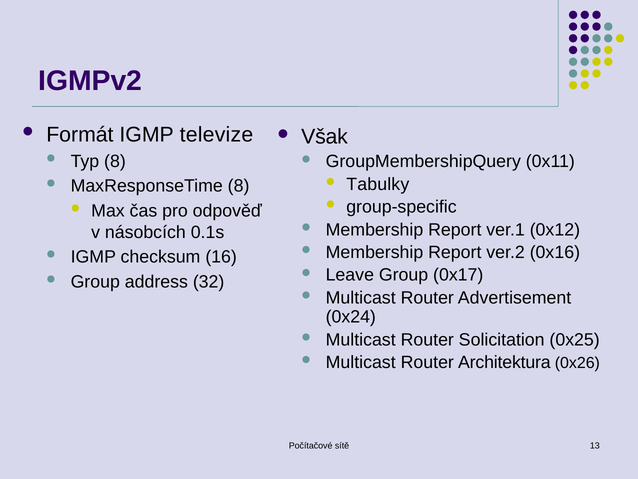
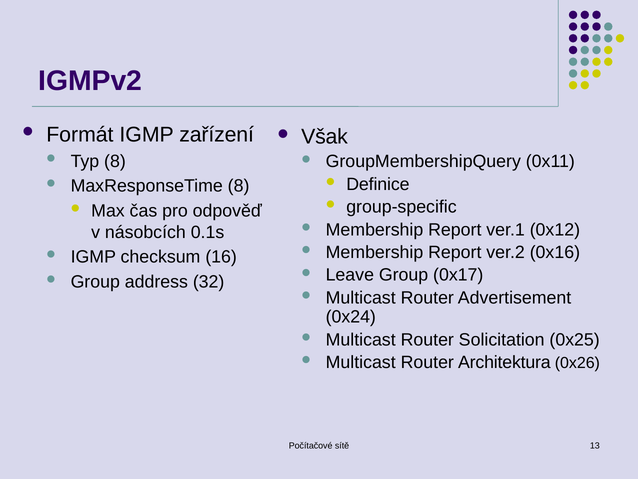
televize: televize -> zařízení (217, 134)
Tabulky: Tabulky -> Definice (378, 184)
